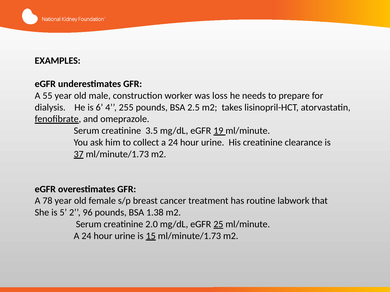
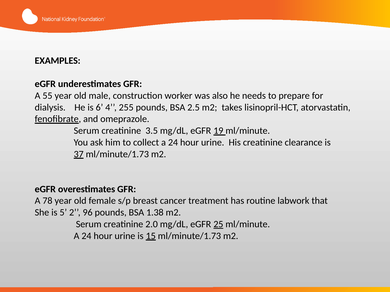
loss: loss -> also (220, 96)
